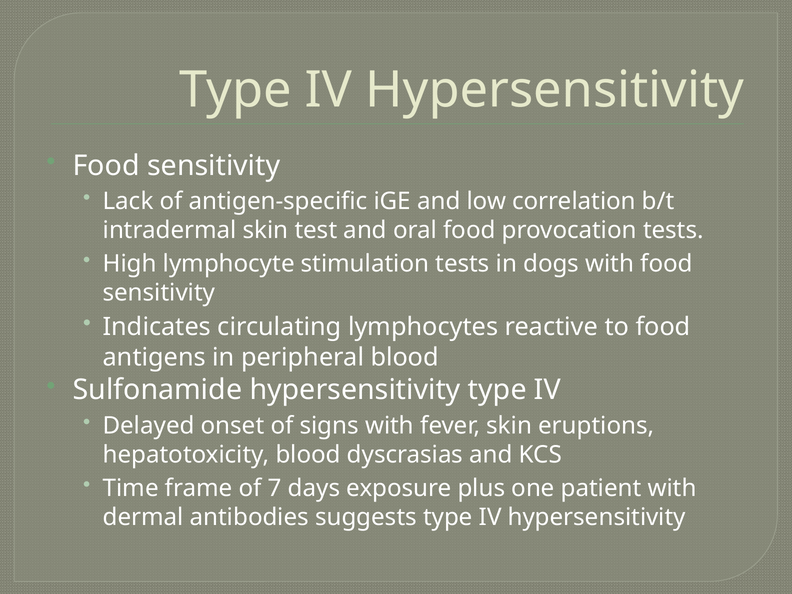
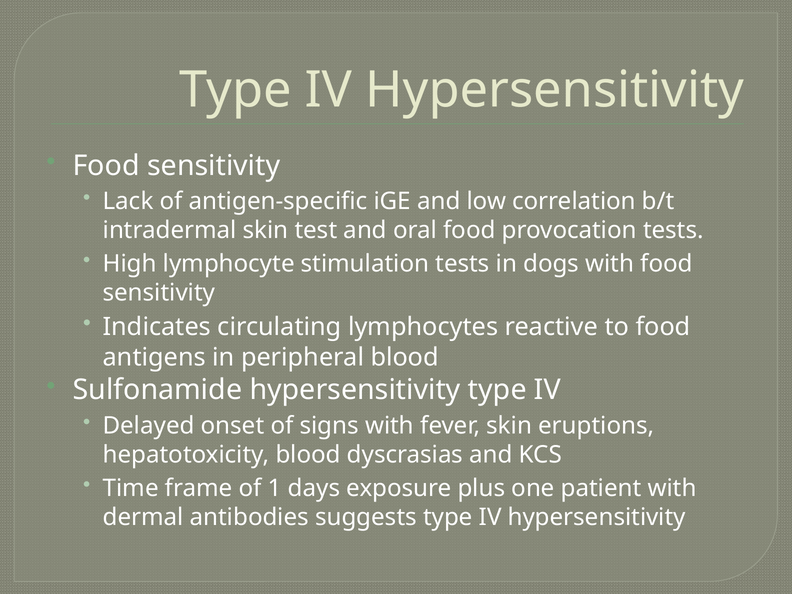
7: 7 -> 1 (275, 488)
